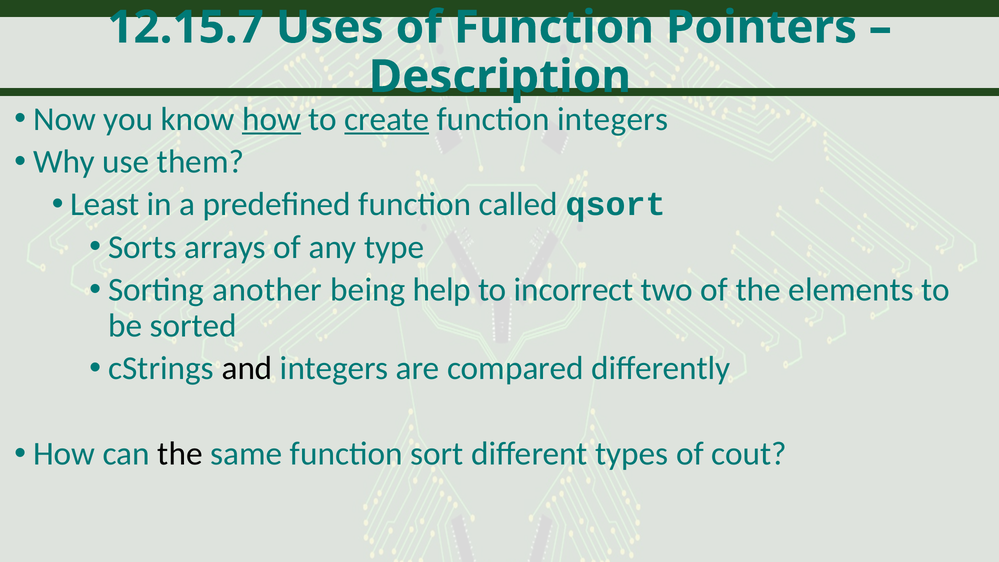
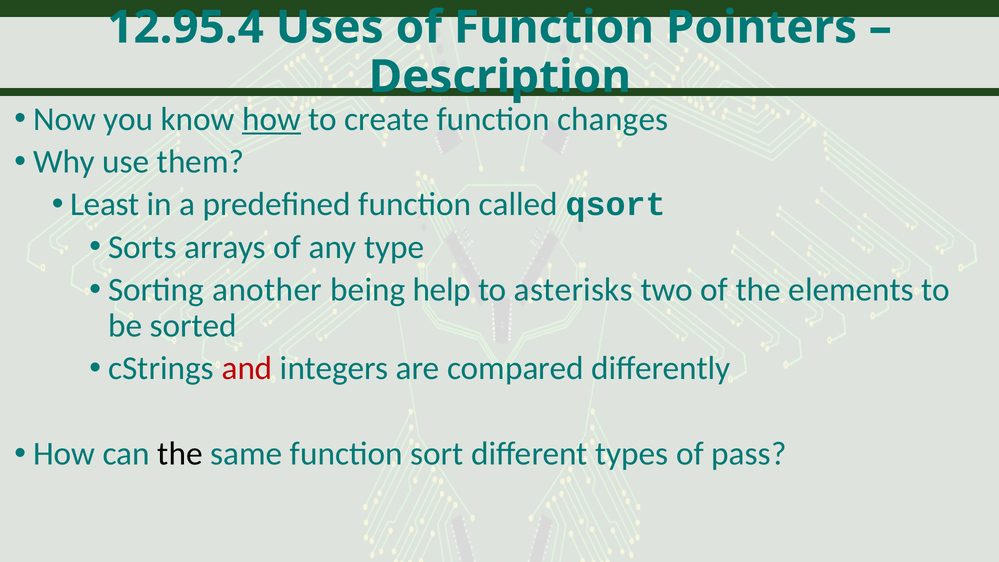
12.15.7: 12.15.7 -> 12.95.4 (186, 27)
create underline: present -> none (387, 119)
function integers: integers -> changes (613, 119)
incorrect: incorrect -> asterisks (573, 290)
and colour: black -> red (247, 368)
cout: cout -> pass (749, 454)
